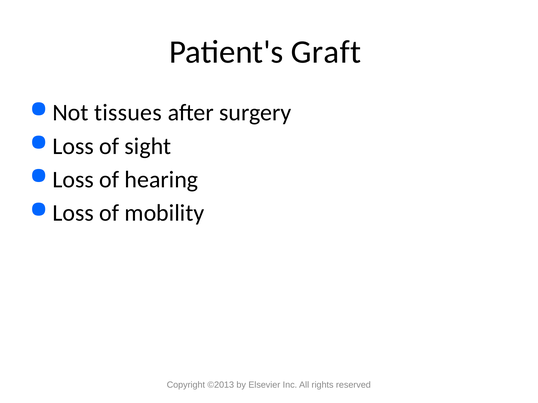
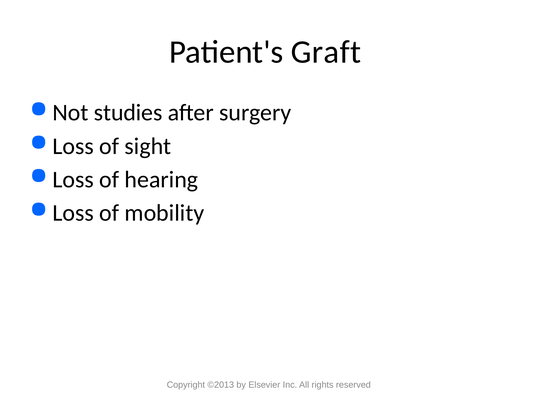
tissues: tissues -> studies (128, 113)
